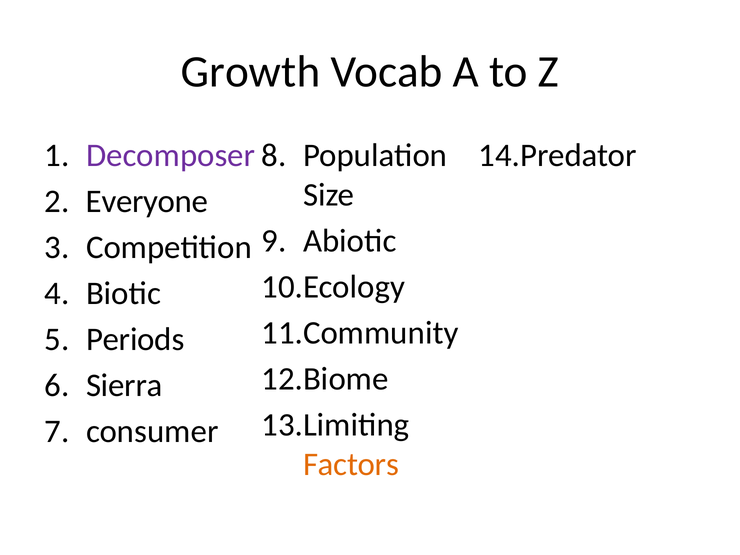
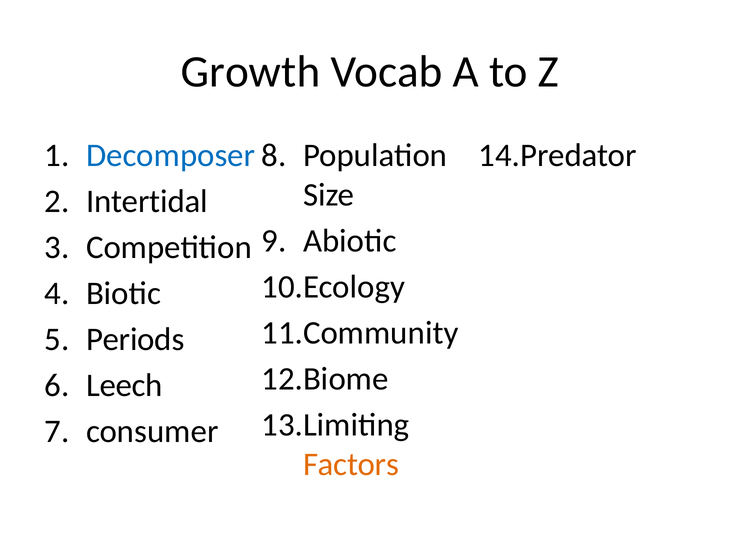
Decomposer colour: purple -> blue (171, 155)
Everyone: Everyone -> Intertidal (147, 201)
Sierra: Sierra -> Leech (124, 386)
